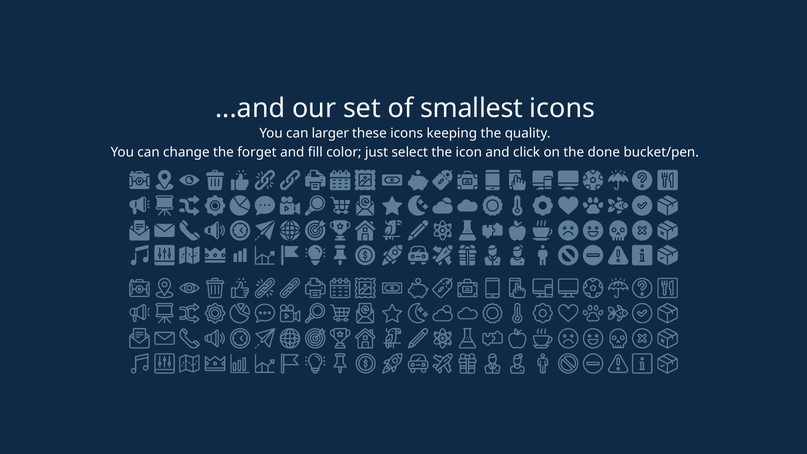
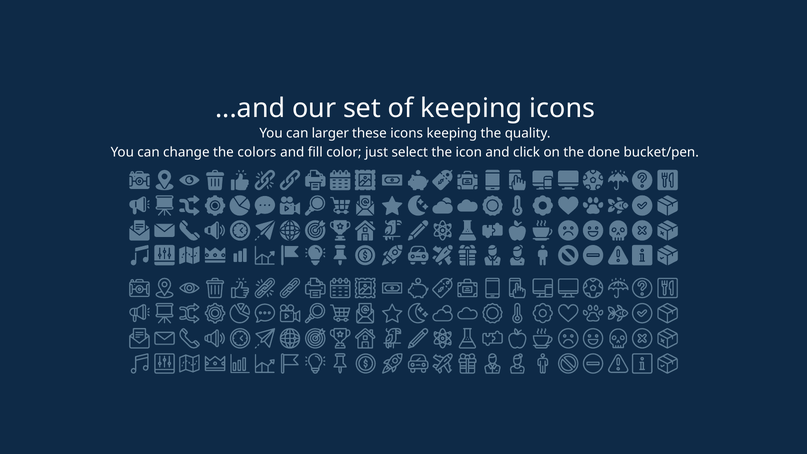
of smallest: smallest -> keeping (471, 108)
forget: forget -> colors (257, 152)
